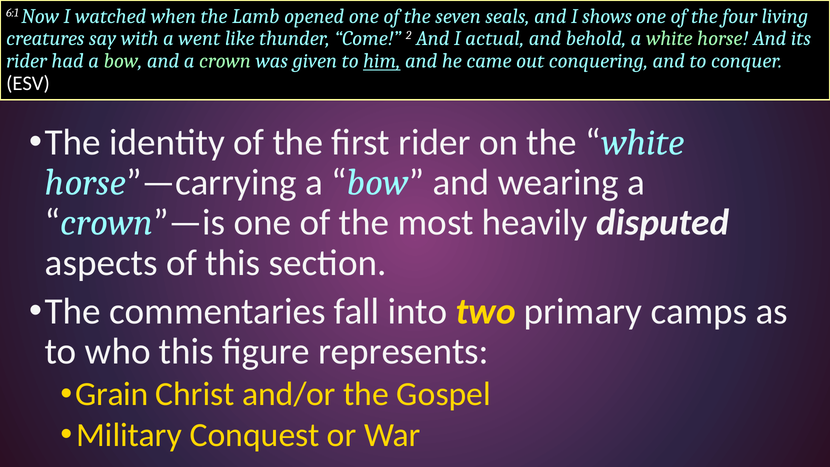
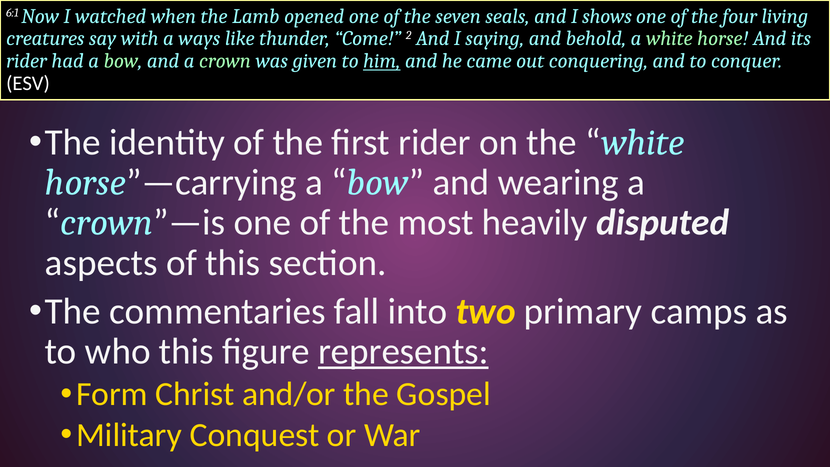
went: went -> ways (199, 39)
actual: actual -> saying (495, 39)
represents underline: none -> present (403, 352)
Grain: Grain -> Form (112, 394)
